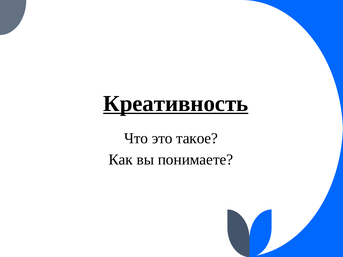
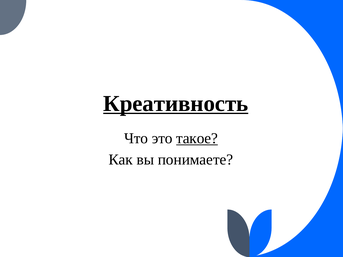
такое underline: none -> present (197, 138)
